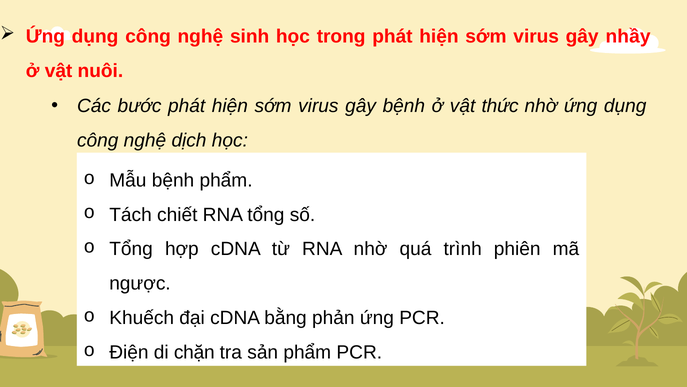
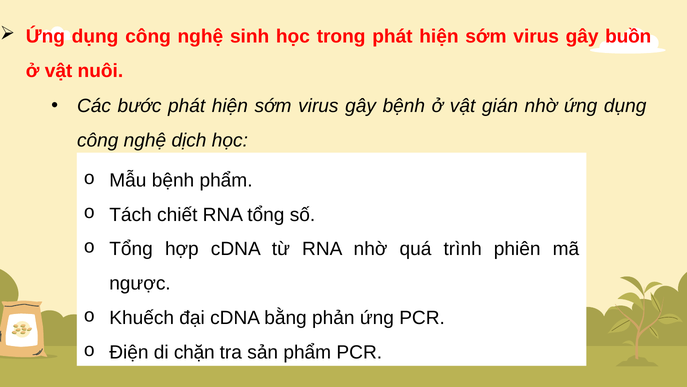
nhầy: nhầy -> buồn (628, 36)
thức: thức -> gián (500, 106)
